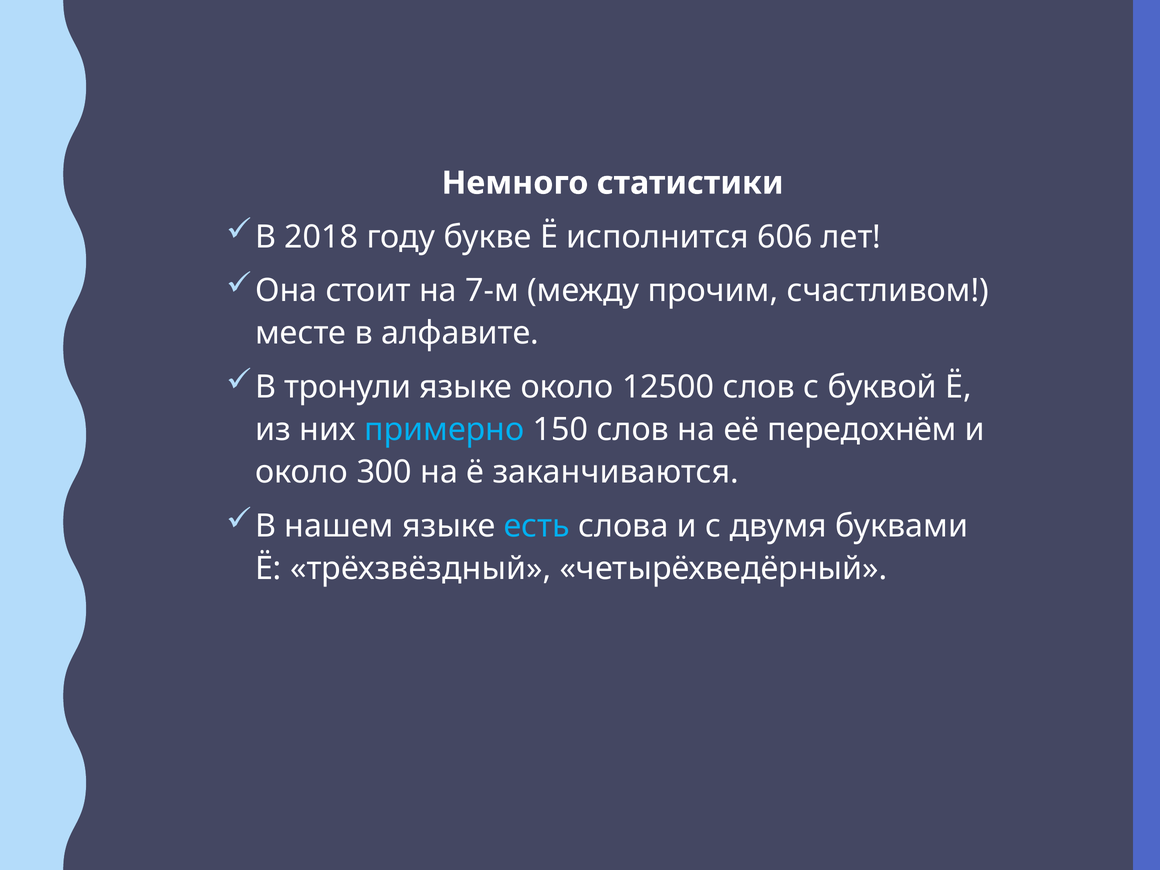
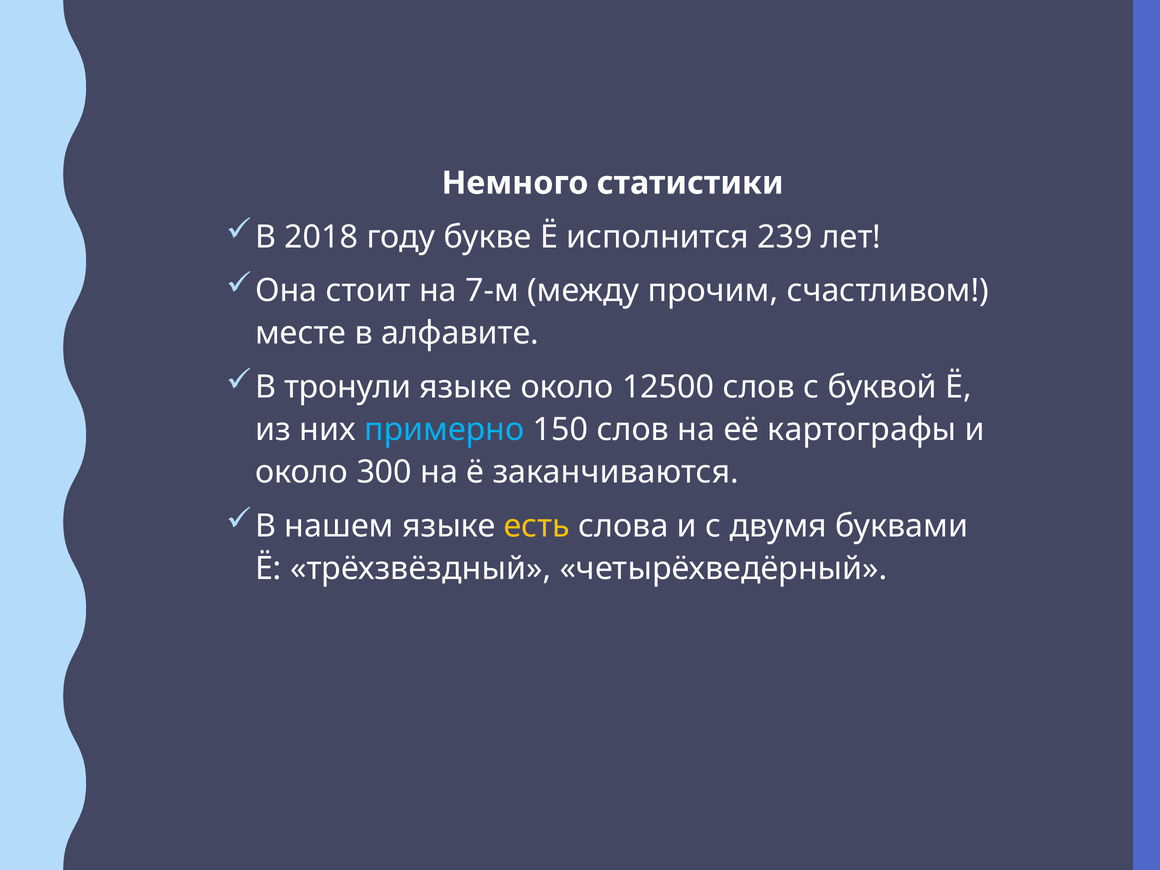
606: 606 -> 239 (785, 237)
передохнём: передохнём -> картографы (862, 430)
есть colour: light blue -> yellow (537, 526)
